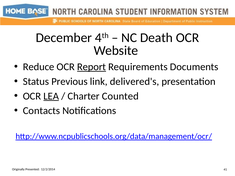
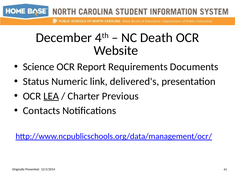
Reduce: Reduce -> Science (39, 67)
Report underline: present -> none (92, 67)
Previous: Previous -> Numeric (69, 82)
Counted: Counted -> Previous (120, 96)
